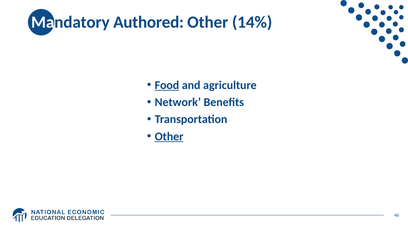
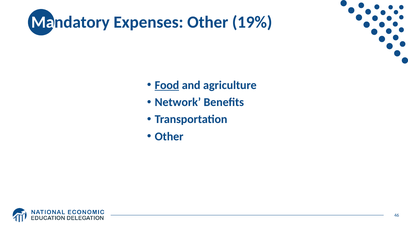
Authored: Authored -> Expenses (148, 22)
14%: 14% -> 19% (252, 22)
Other underline: present -> none (169, 136)
